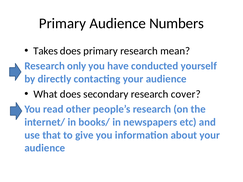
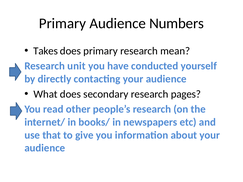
only: only -> unit (77, 66)
cover: cover -> pages (186, 94)
